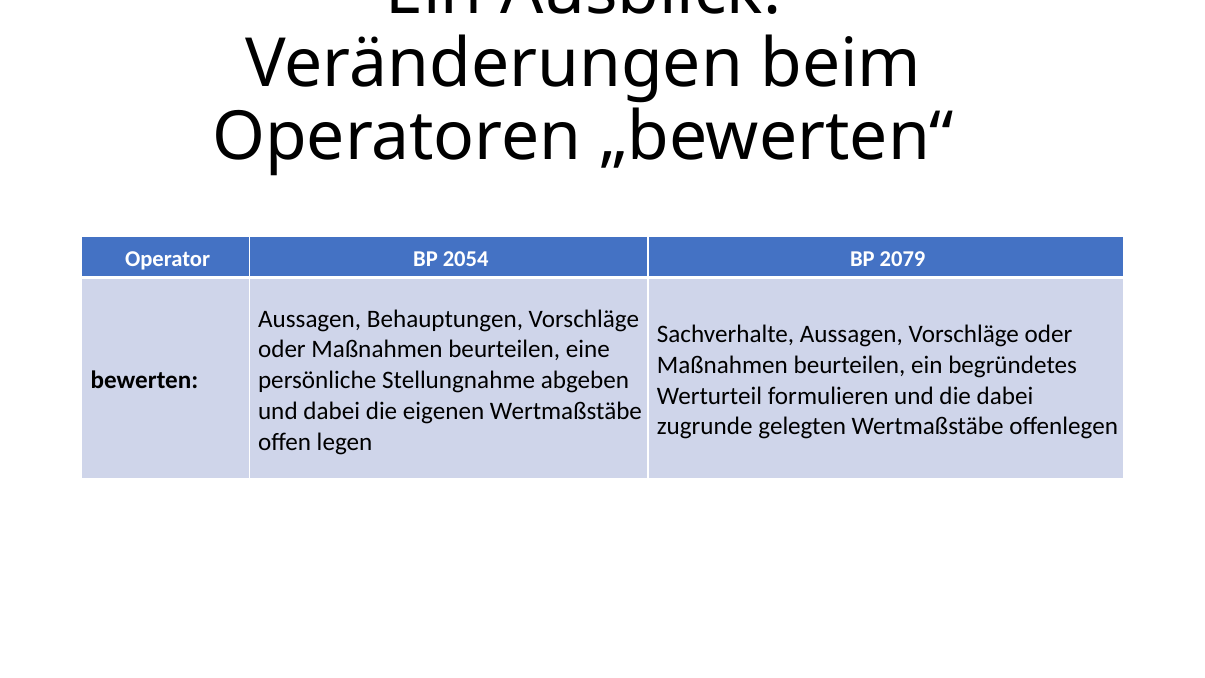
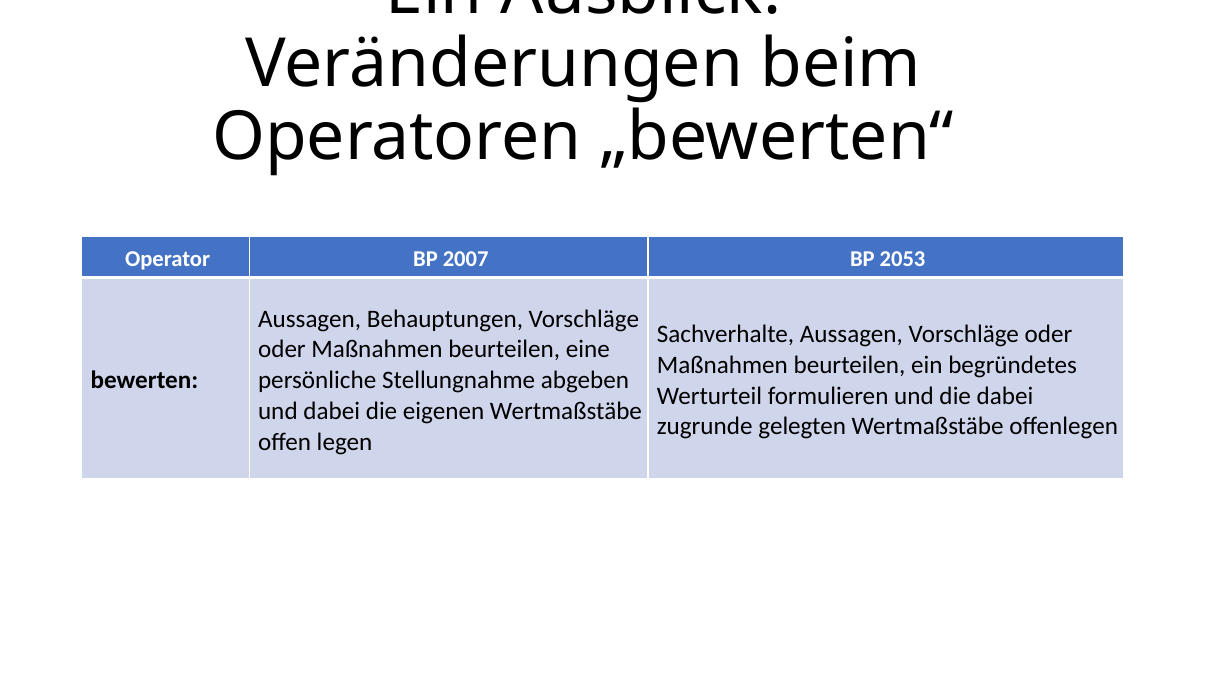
2054: 2054 -> 2007 (466, 259)
2079: 2079 -> 2053 (903, 259)
